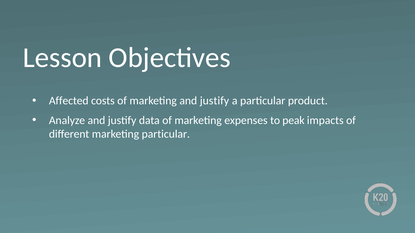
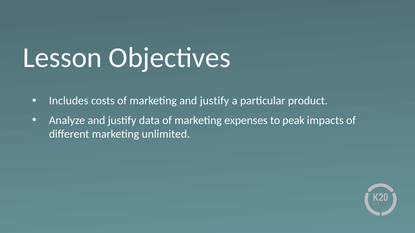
Affected: Affected -> Includes (69, 101)
marketing particular: particular -> unlimited (166, 134)
